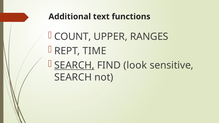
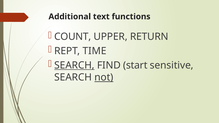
RANGES: RANGES -> RETURN (149, 37)
look: look -> start (135, 65)
not underline: none -> present (104, 77)
